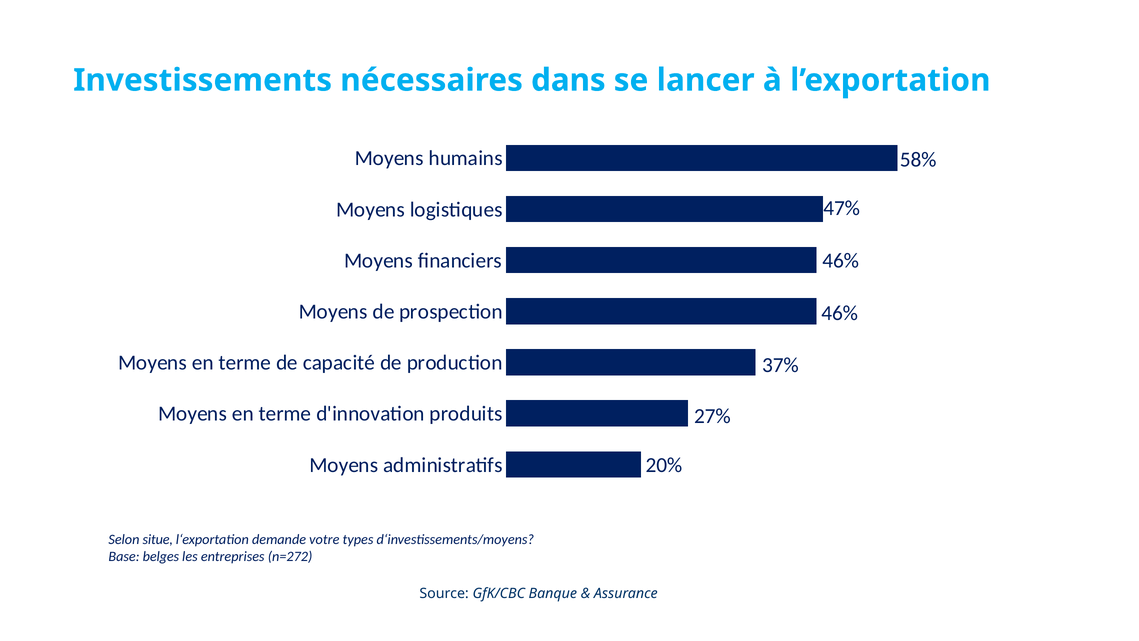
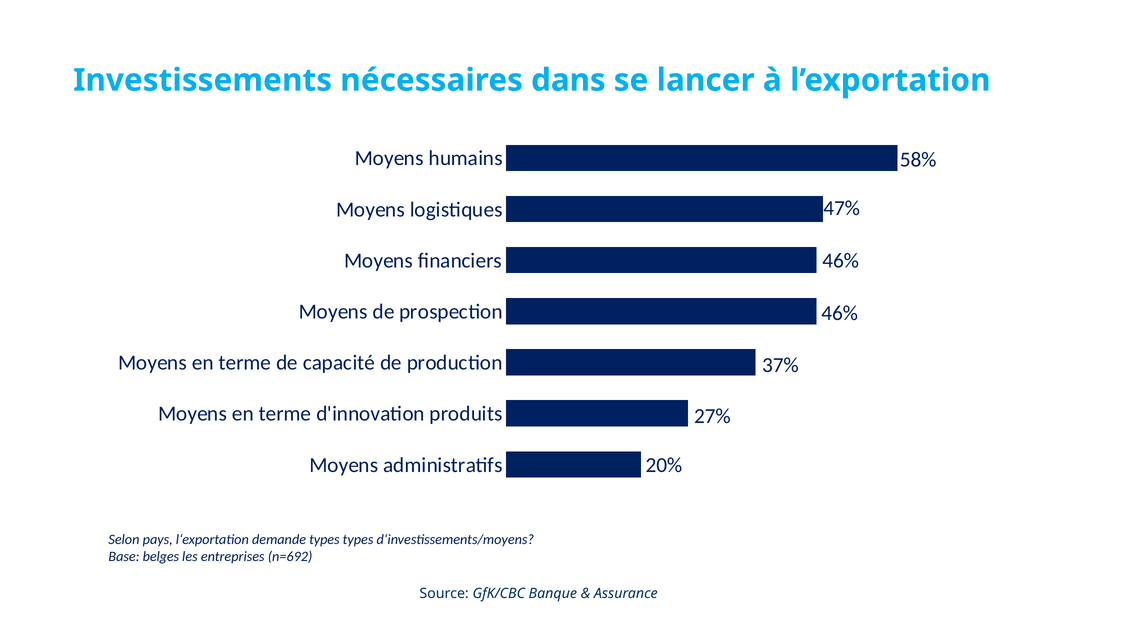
situe: situe -> pays (158, 539)
demande votre: votre -> types (324, 539)
n=272: n=272 -> n=692 (290, 556)
